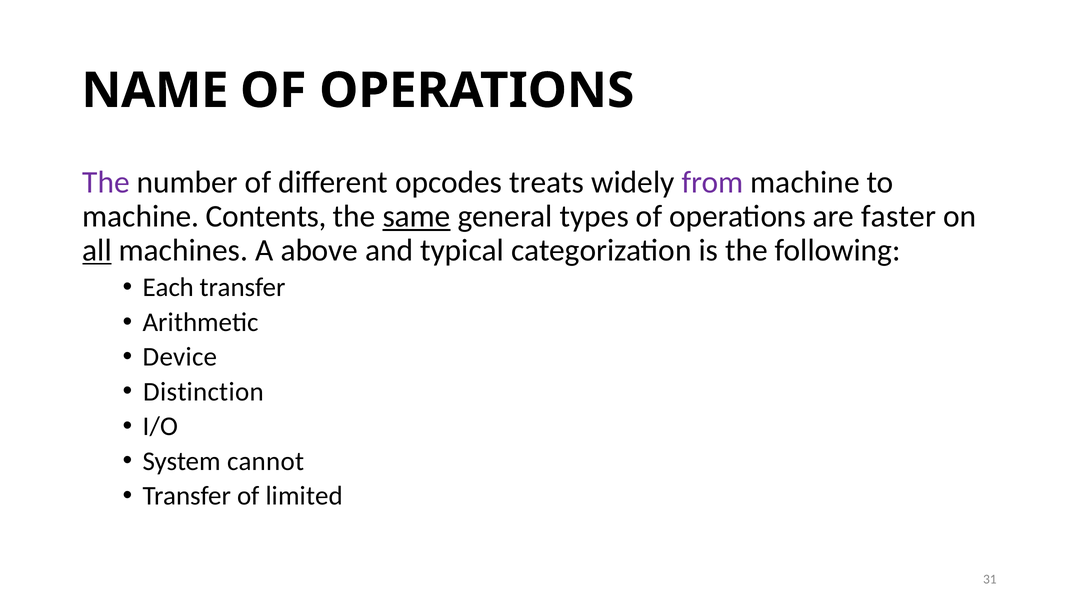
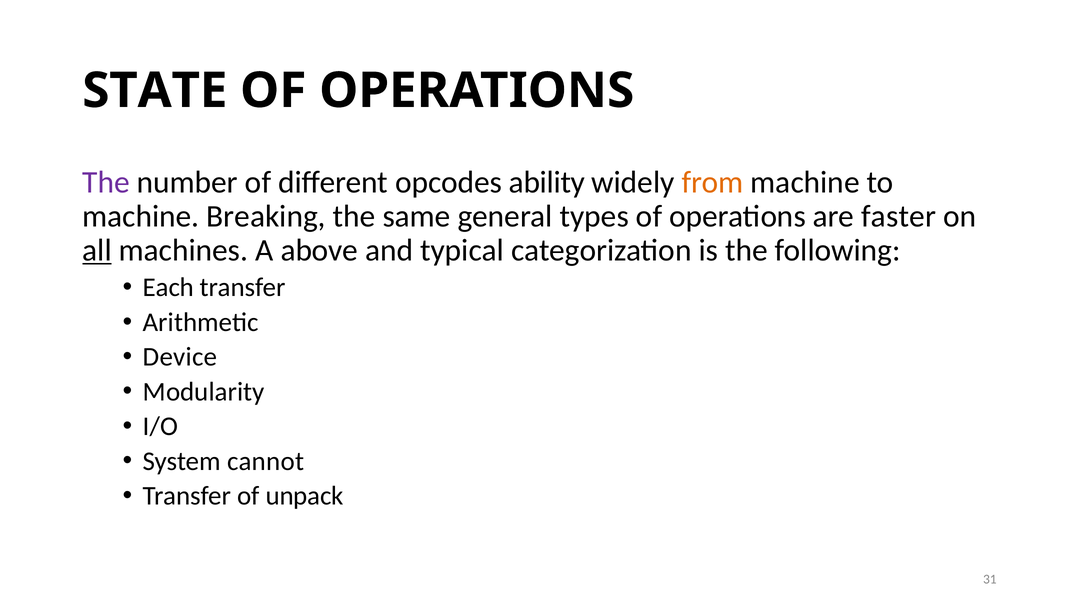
NAME: NAME -> STATE (155, 91)
treats: treats -> ability (547, 182)
from colour: purple -> orange (712, 182)
Contents: Contents -> Breaking (266, 216)
same underline: present -> none (417, 216)
Distinction: Distinction -> Modularity (204, 392)
limited: limited -> unpack (305, 496)
